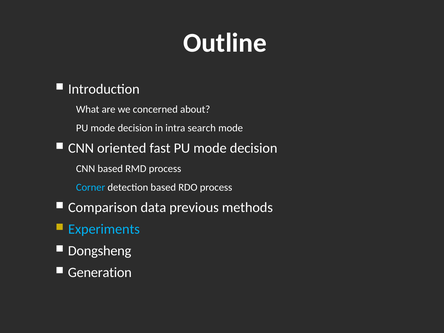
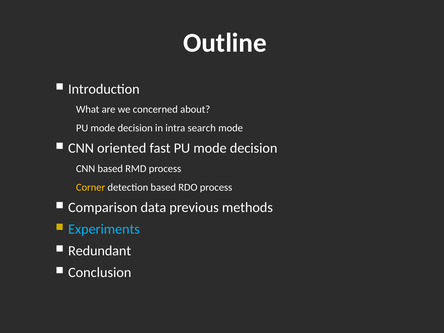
Corner colour: light blue -> yellow (91, 187)
Dongsheng: Dongsheng -> Redundant (100, 251)
Generation: Generation -> Conclusion (100, 273)
